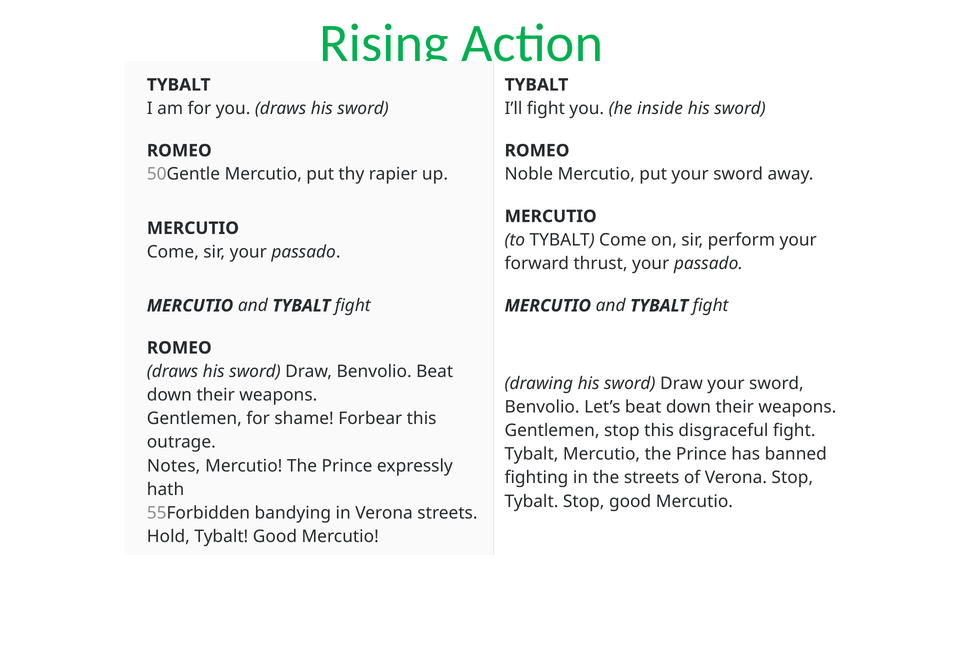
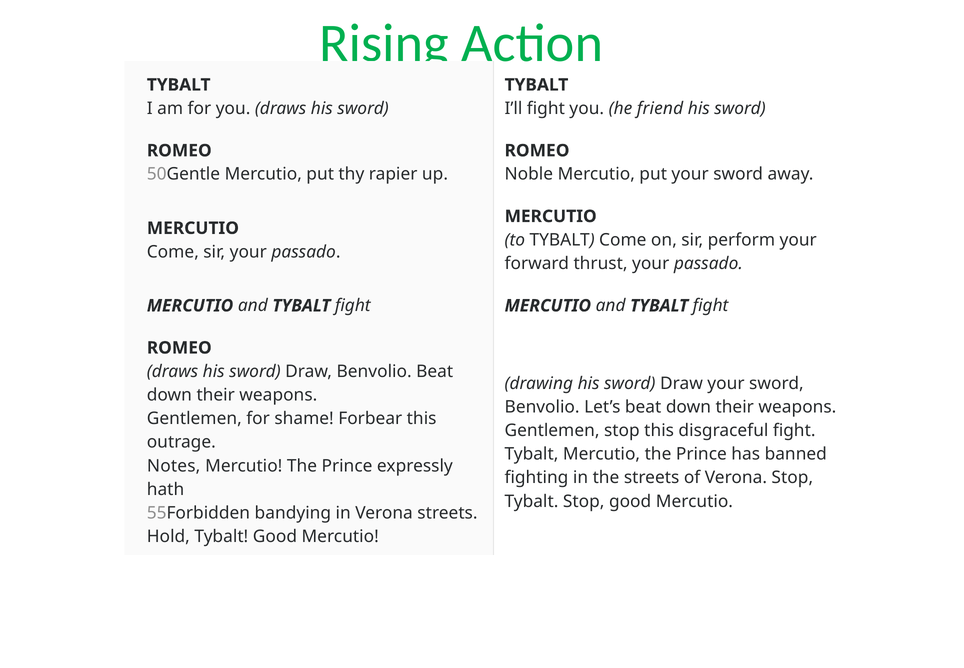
inside: inside -> friend (660, 108)
